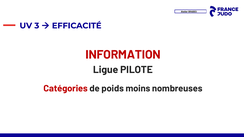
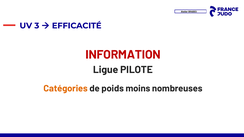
Catégories colour: red -> orange (66, 89)
